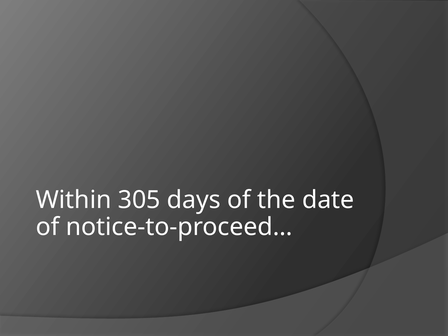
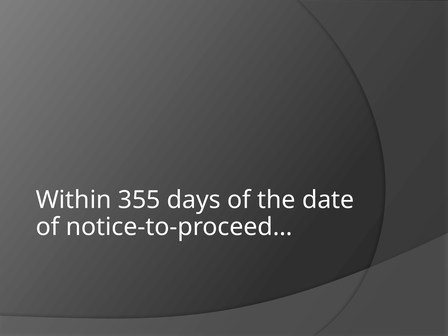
305: 305 -> 355 (139, 200)
